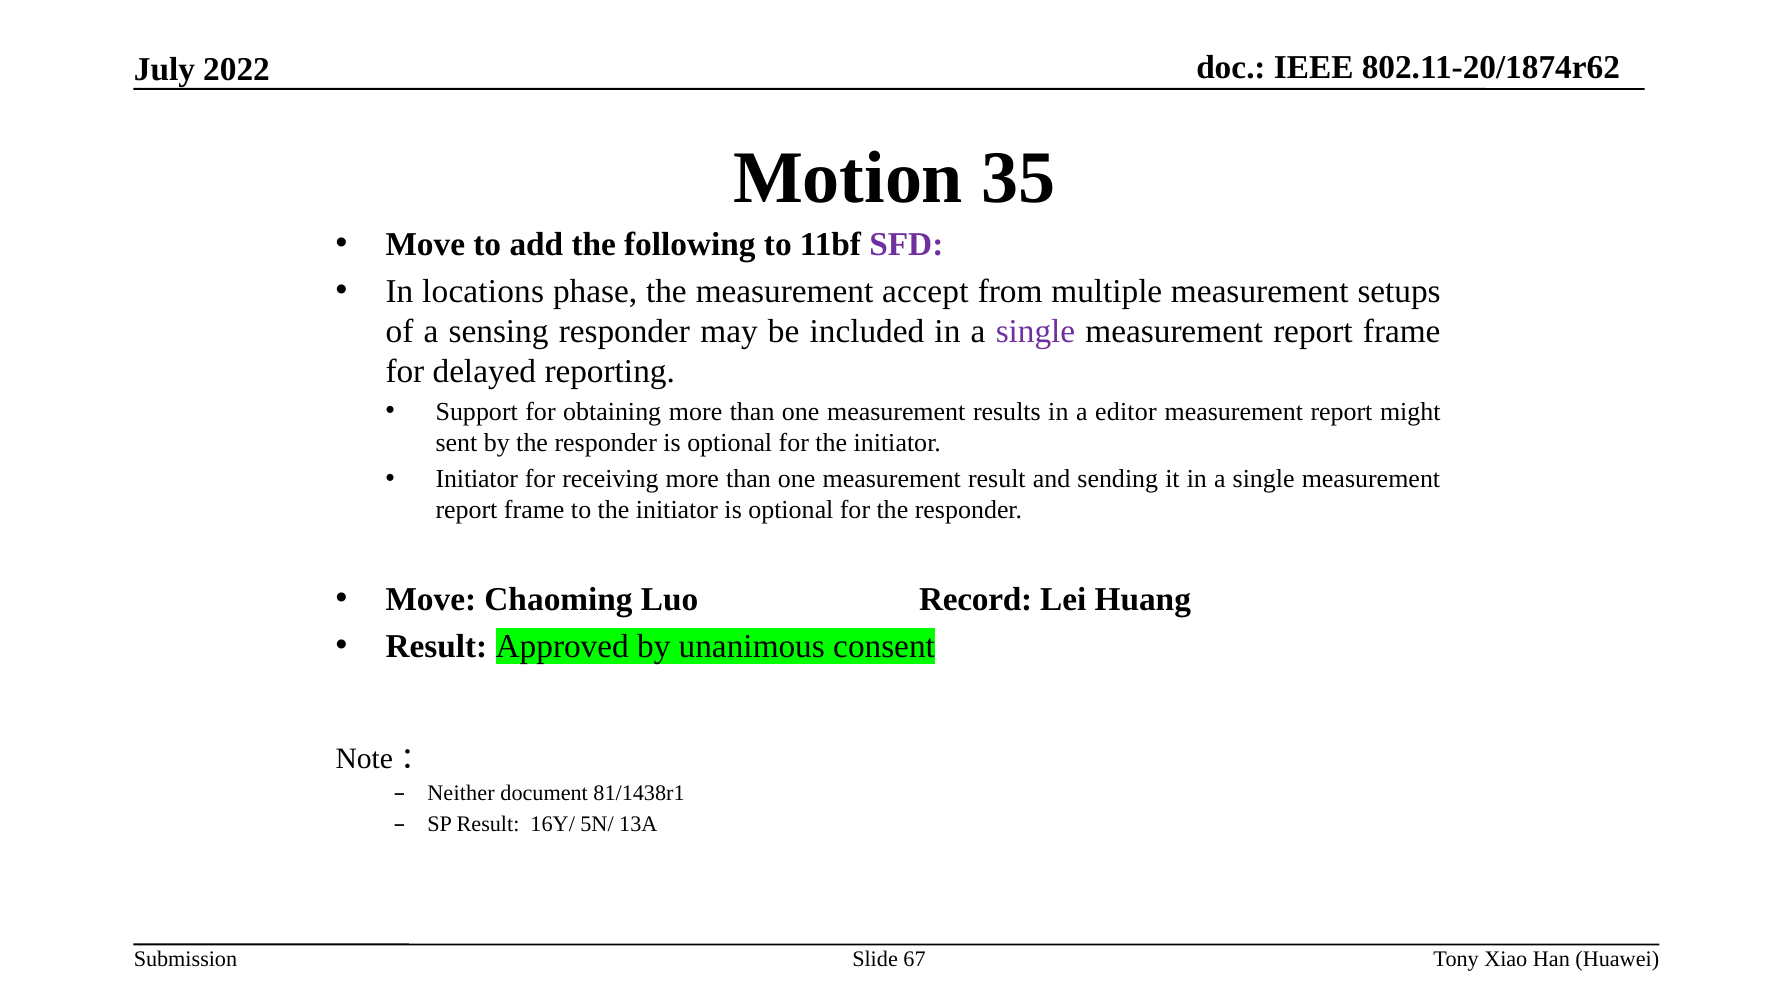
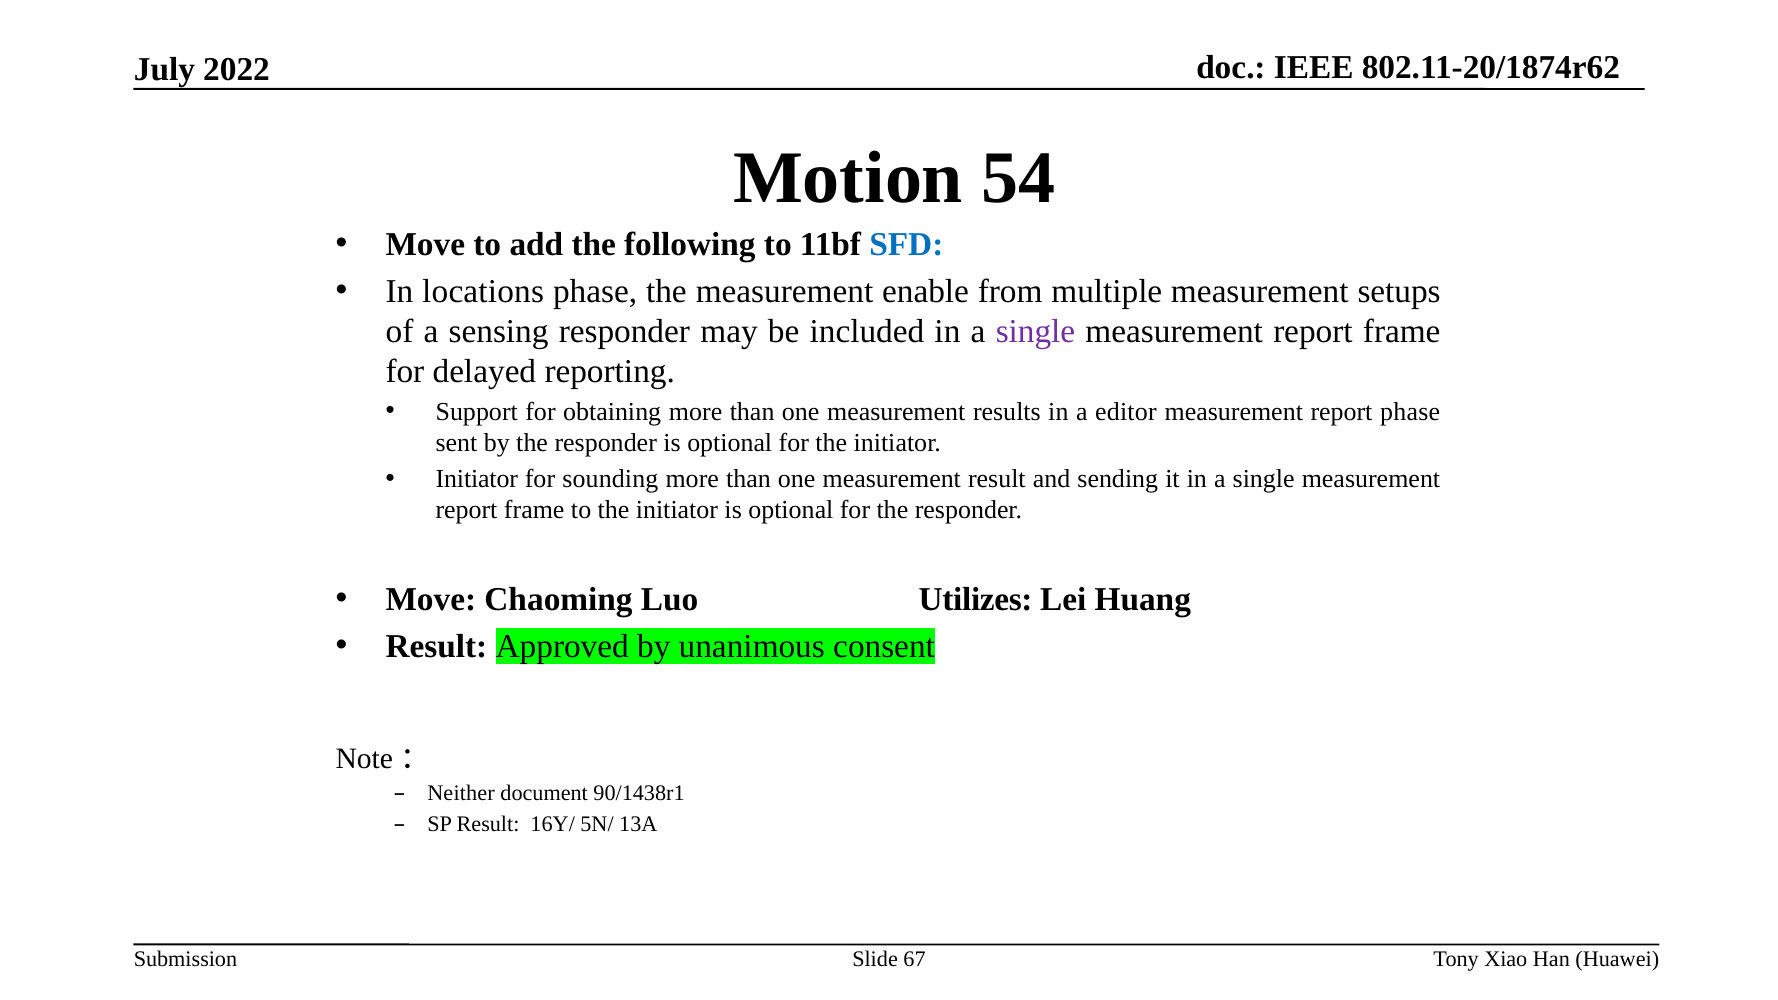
35: 35 -> 54 (1019, 179)
SFD colour: purple -> blue (906, 245)
accept: accept -> enable (926, 291)
report might: might -> phase (1410, 412)
receiving: receiving -> sounding (610, 479)
Record: Record -> Utilizes (976, 600)
81/1438r1: 81/1438r1 -> 90/1438r1 (639, 793)
